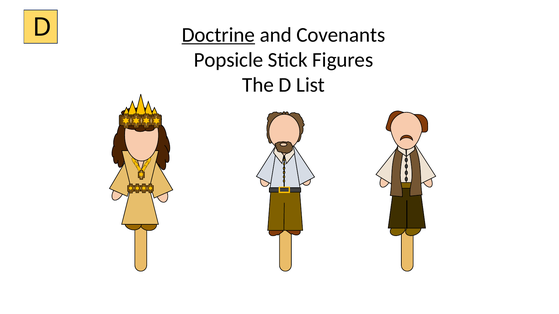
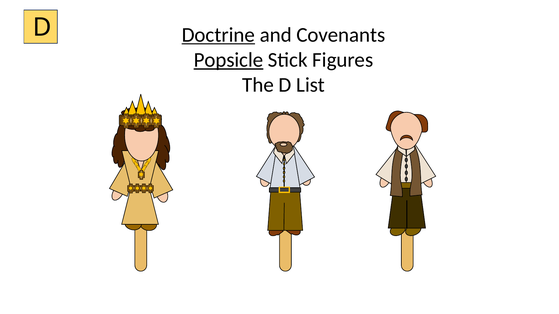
Popsicle underline: none -> present (228, 60)
